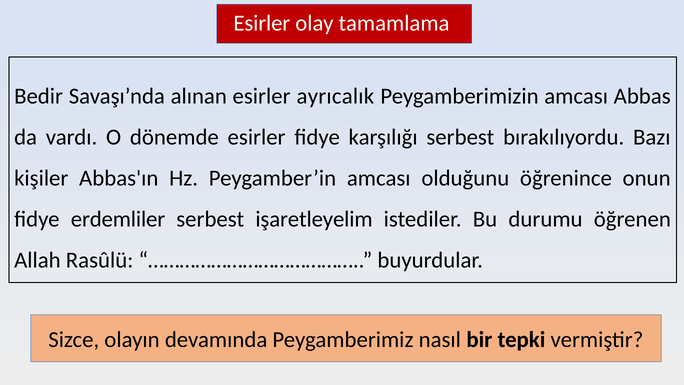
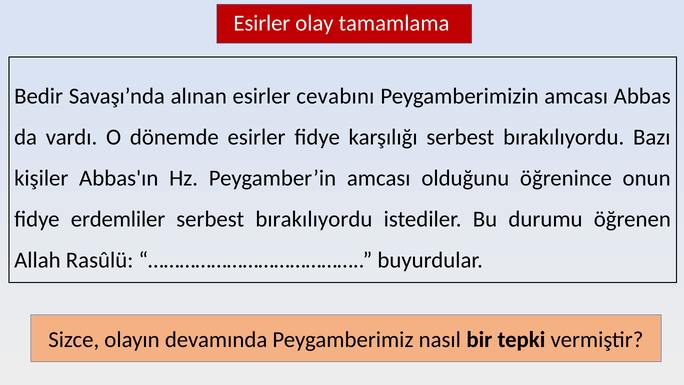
ayrıcalık: ayrıcalık -> cevabını (335, 96)
işaretleyelim: işaretleyelim -> bırakılıyordu (314, 219)
